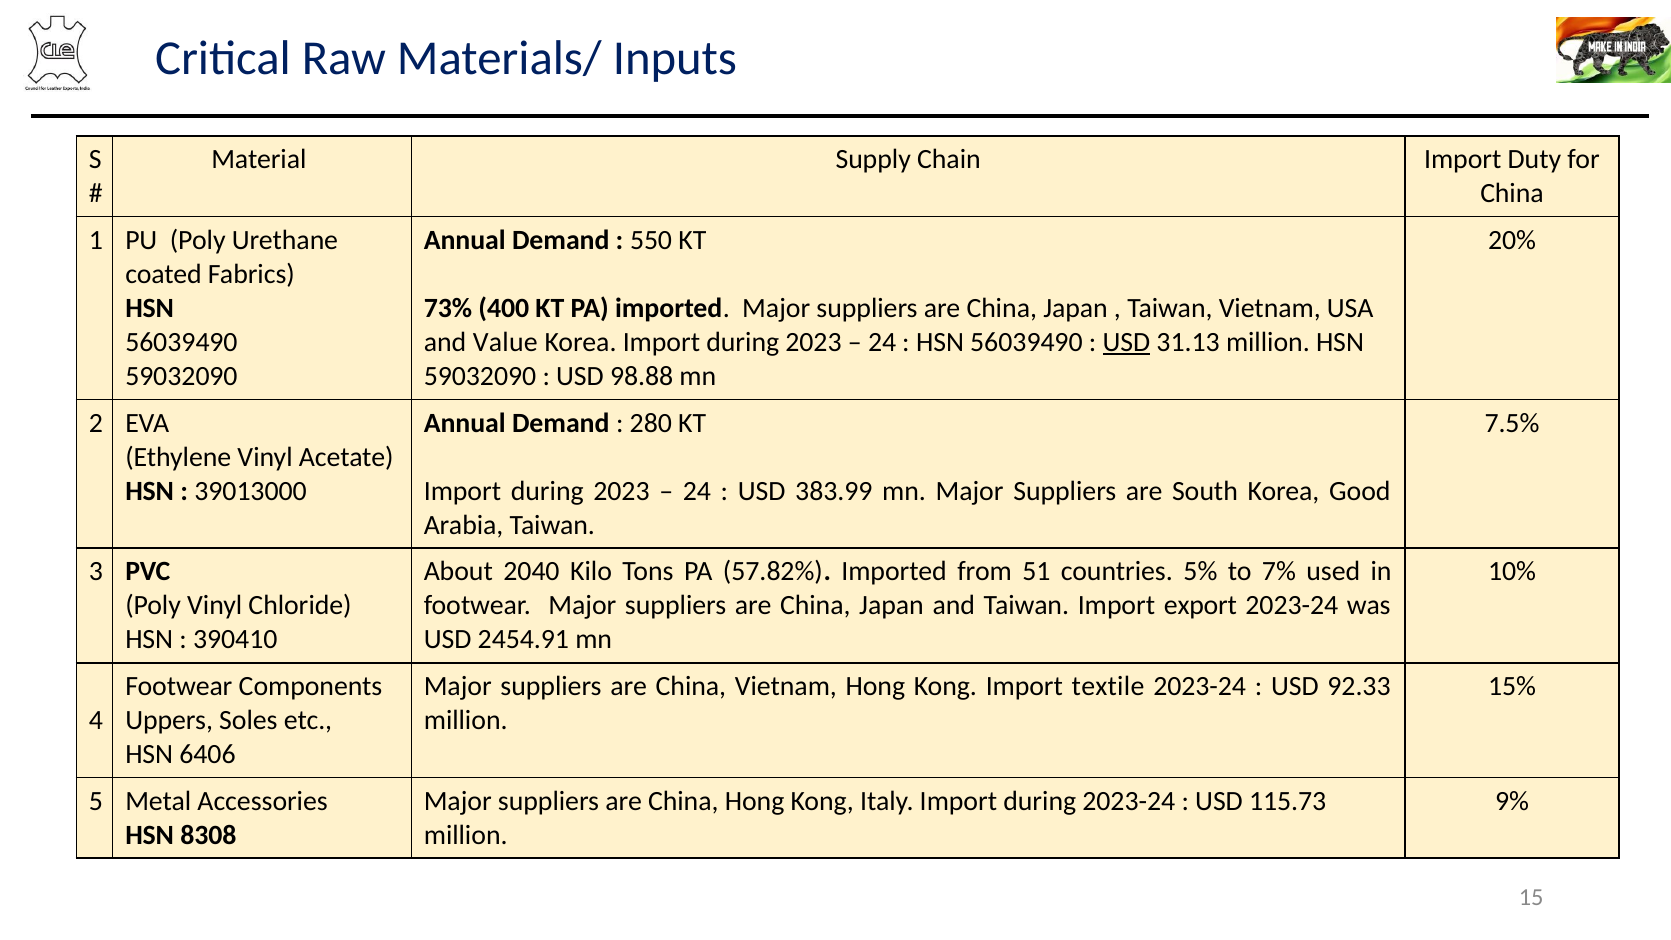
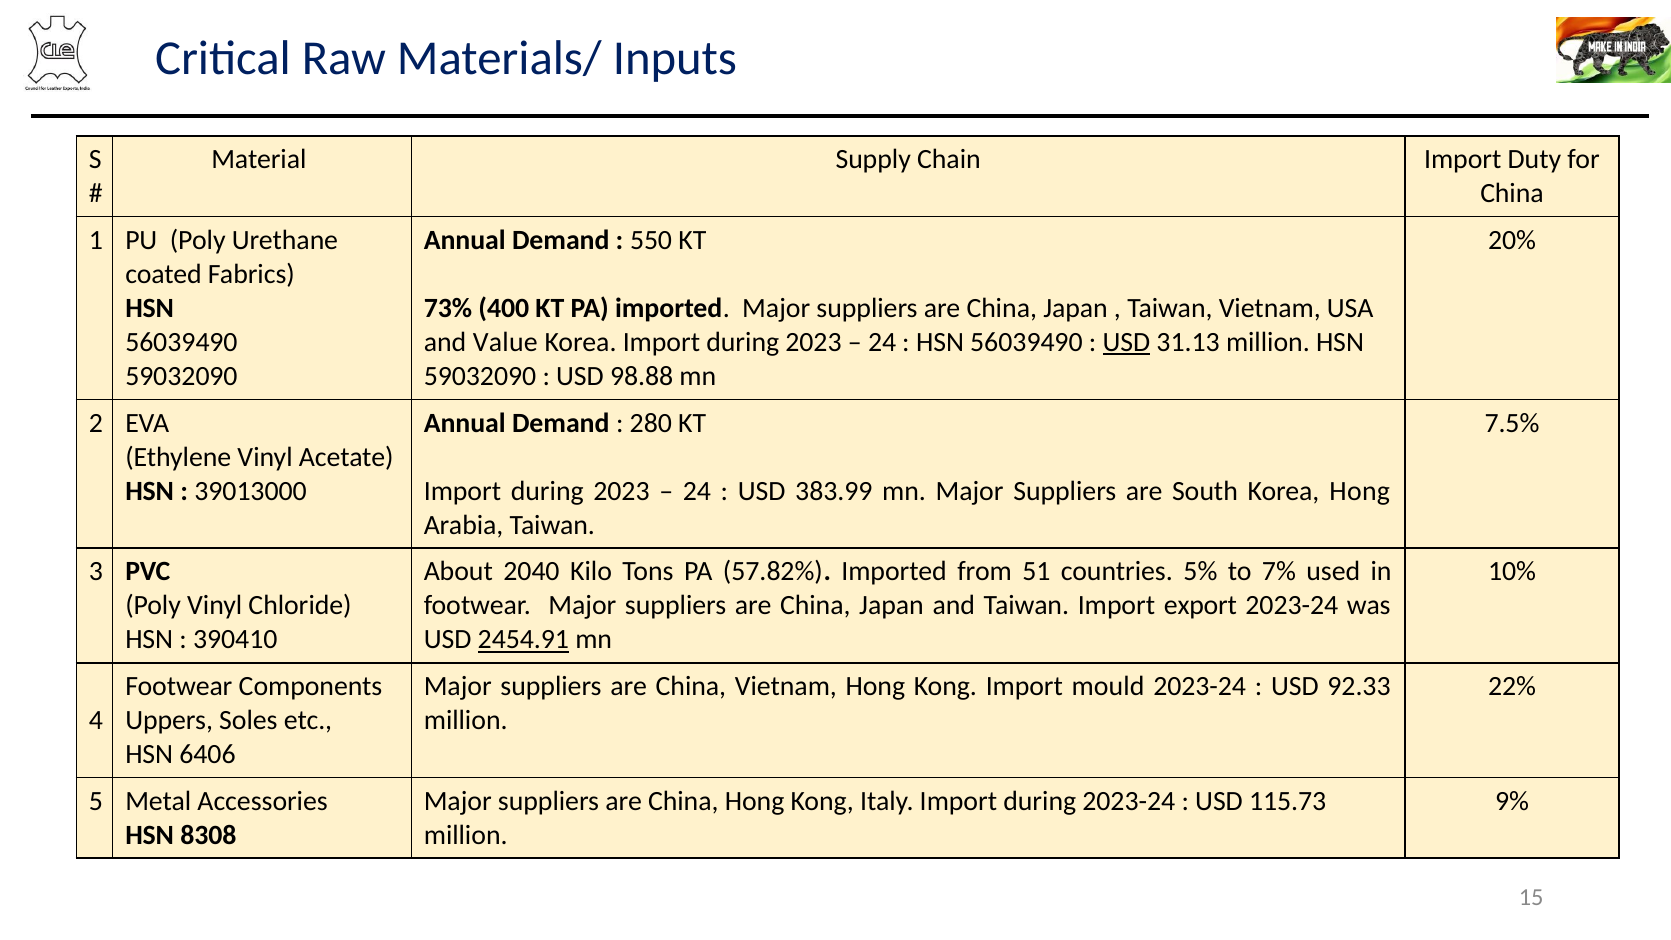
Korea Good: Good -> Hong (1360, 491)
2454.91 underline: none -> present (523, 640)
textile: textile -> mould (1108, 686)
15%: 15% -> 22% (1512, 686)
